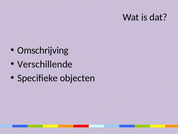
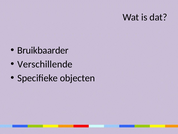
Omschrijving: Omschrijving -> Bruikbaarder (43, 50)
